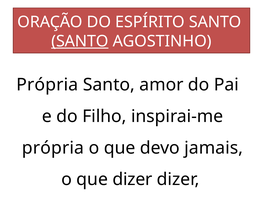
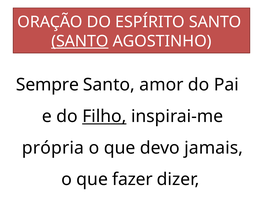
Própria: Própria -> Sempre (47, 85)
Filho underline: none -> present (104, 116)
que dizer: dizer -> fazer (132, 180)
